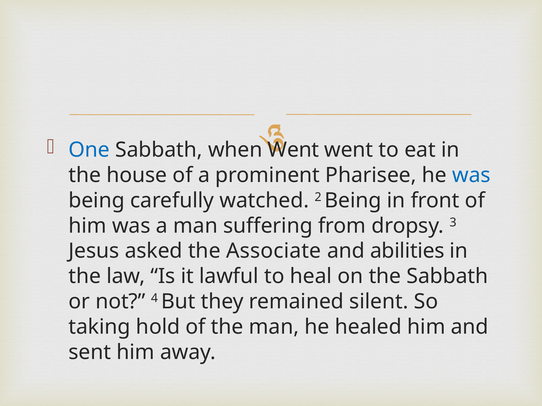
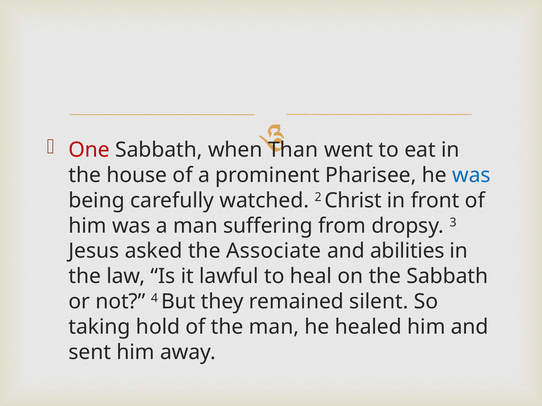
One colour: blue -> red (89, 150)
when Went: Went -> Than (293, 150)
2 Being: Being -> Christ (353, 201)
